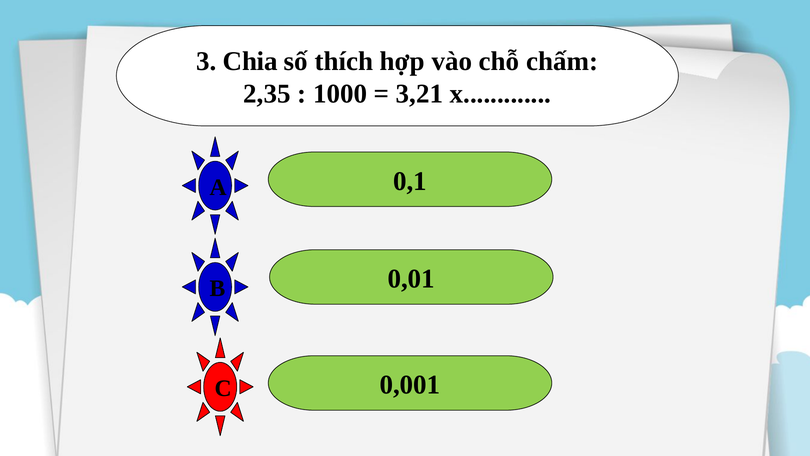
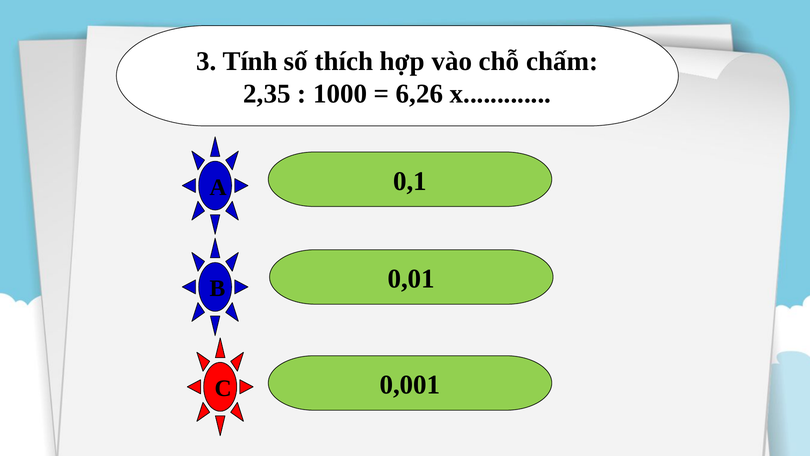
Chia: Chia -> Tính (250, 61)
3,21: 3,21 -> 6,26 (420, 94)
